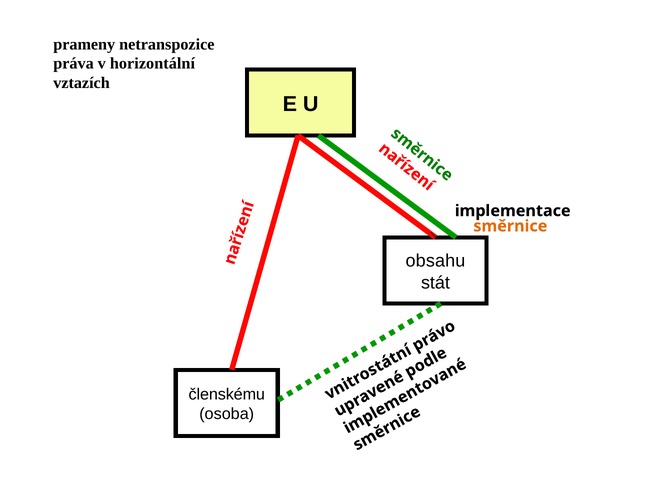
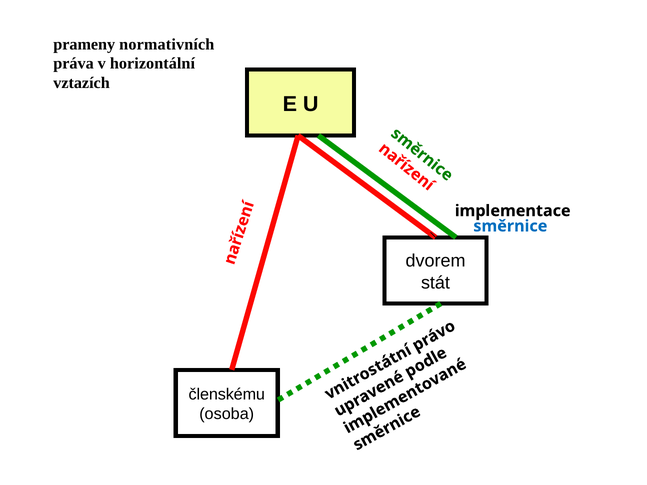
netranspozice: netranspozice -> normativních (167, 44)
směrnice colour: orange -> blue (510, 226)
obsahu: obsahu -> dvorem (436, 261)
